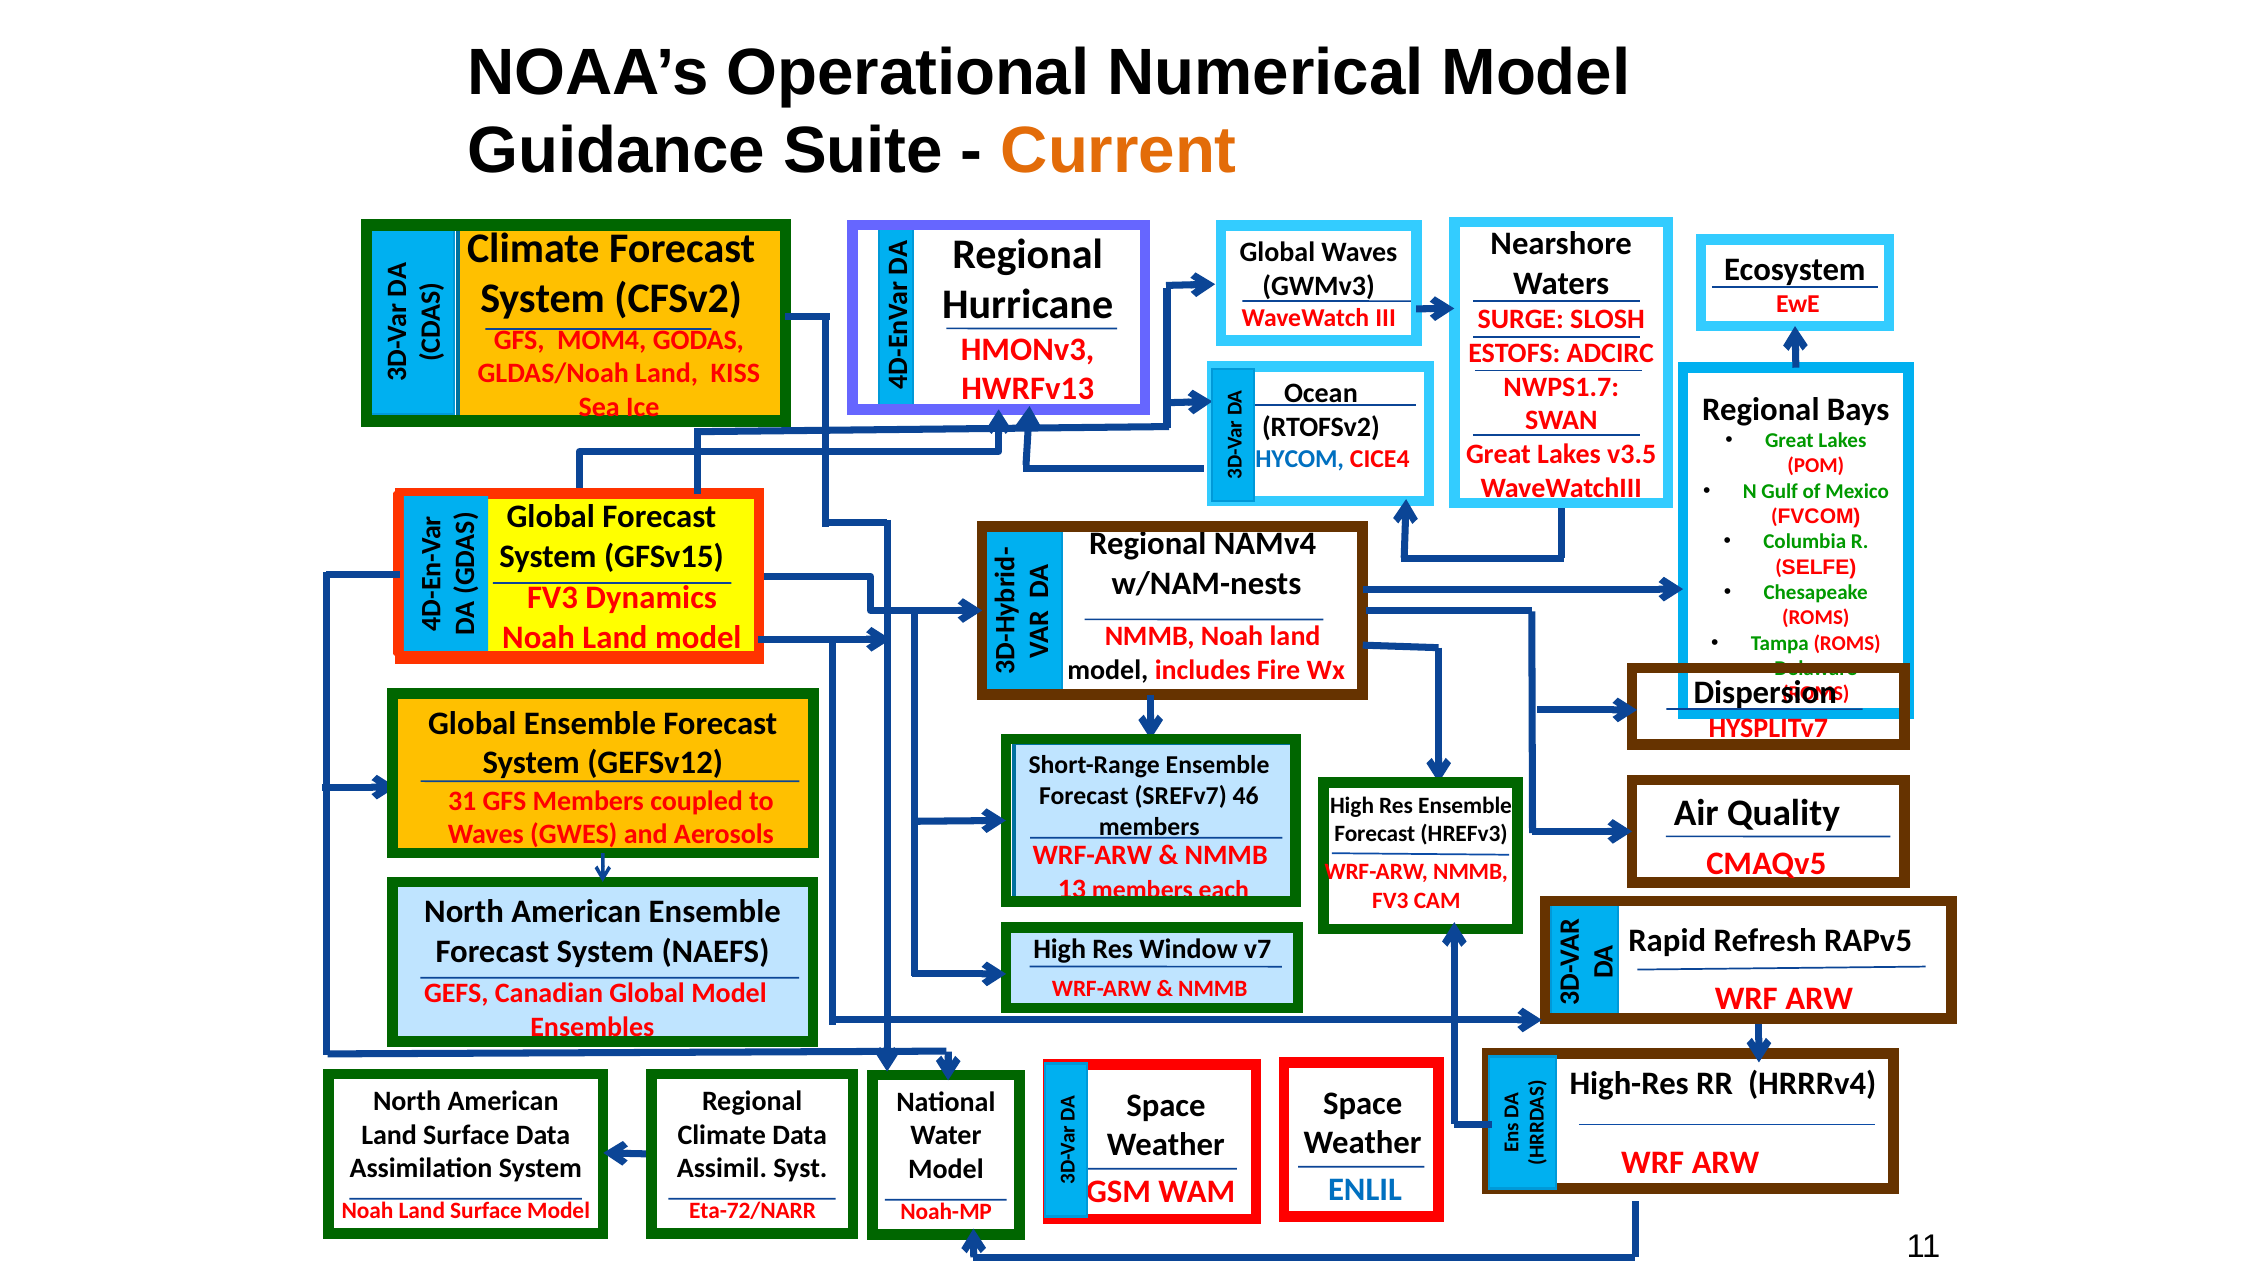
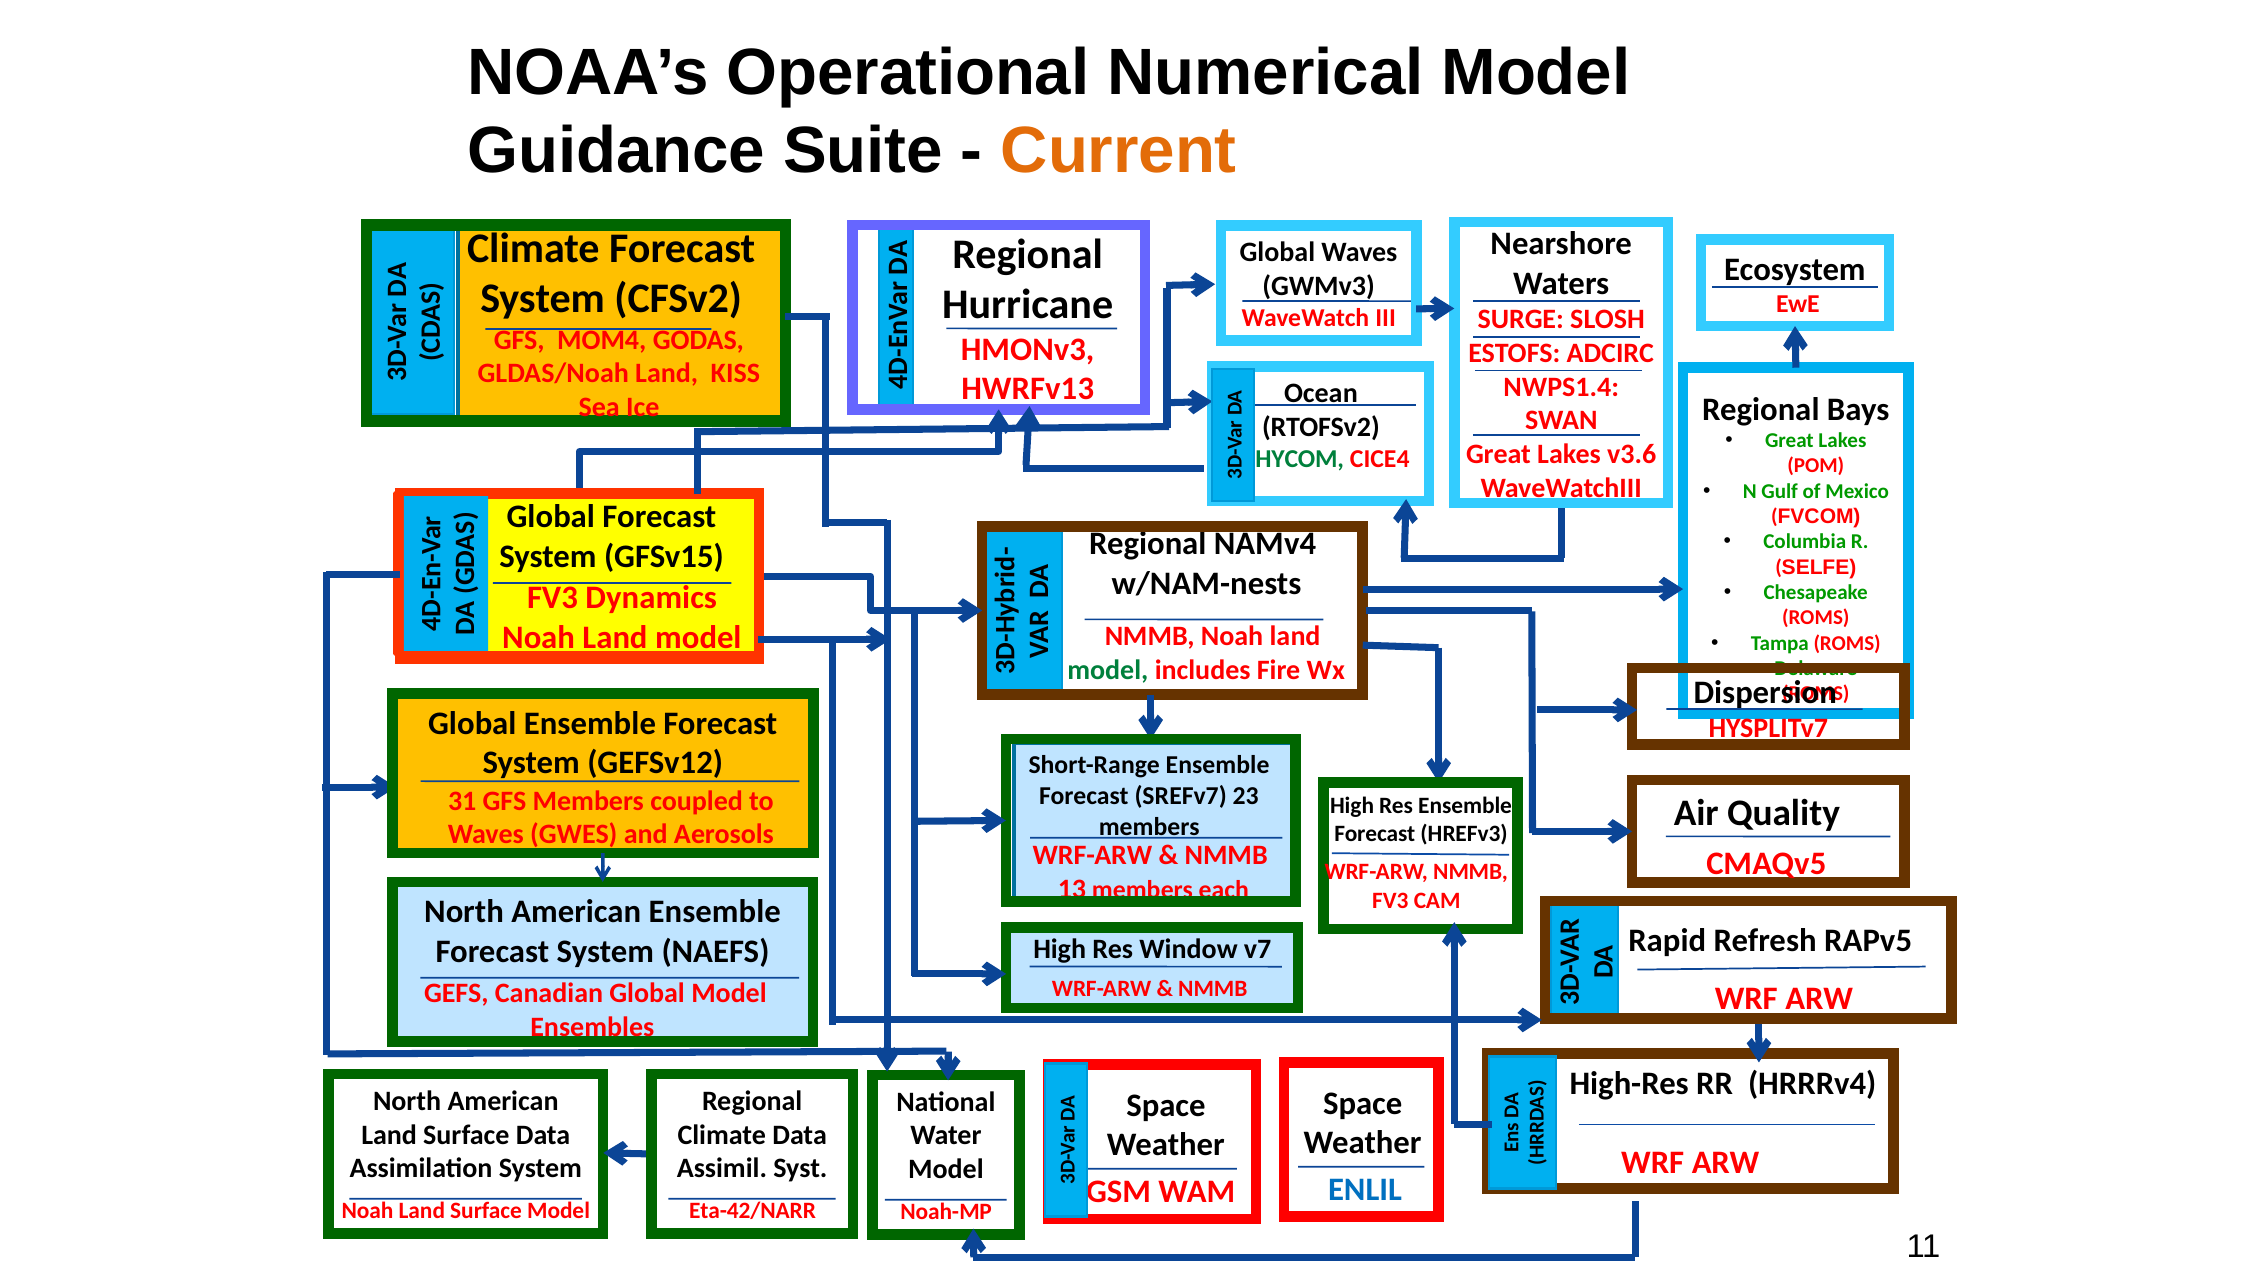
NWPS1.7: NWPS1.7 -> NWPS1.4 (1561, 387)
v3.5: v3.5 -> v3.6 (1632, 454)
HYCOM colour: blue -> green (1300, 459)
model colour: black -> green (1108, 670)
46: 46 -> 23 (1246, 796)
Eta-72/NARR: Eta-72/NARR -> Eta-42/NARR (752, 1211)
